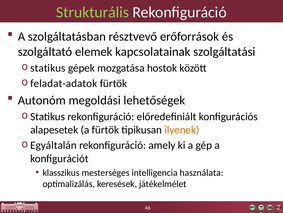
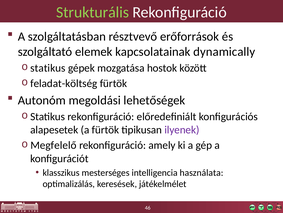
szolgáltatási: szolgáltatási -> dynamically (224, 51)
feladat-adatok: feladat-adatok -> feladat-költség (64, 83)
ilyenek colour: orange -> purple (182, 129)
Egyáltalán: Egyáltalán -> Megfelelő (53, 145)
